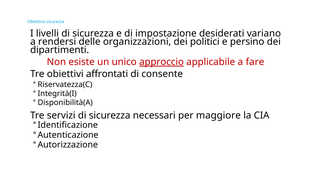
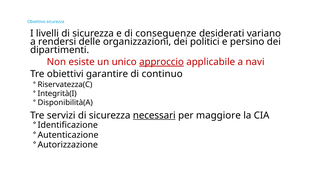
impostazione: impostazione -> conseguenze (166, 33)
fare: fare -> navi (255, 62)
affrontati: affrontati -> garantire (107, 74)
consente: consente -> continuo (162, 74)
necessari underline: none -> present (154, 116)
